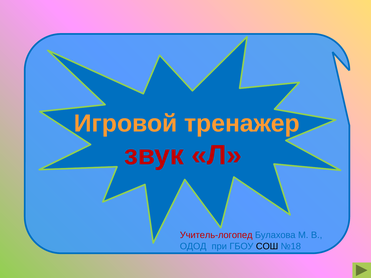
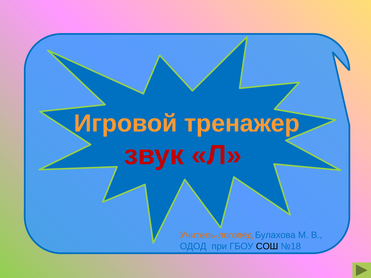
Учитель-логопед colour: red -> orange (216, 235)
